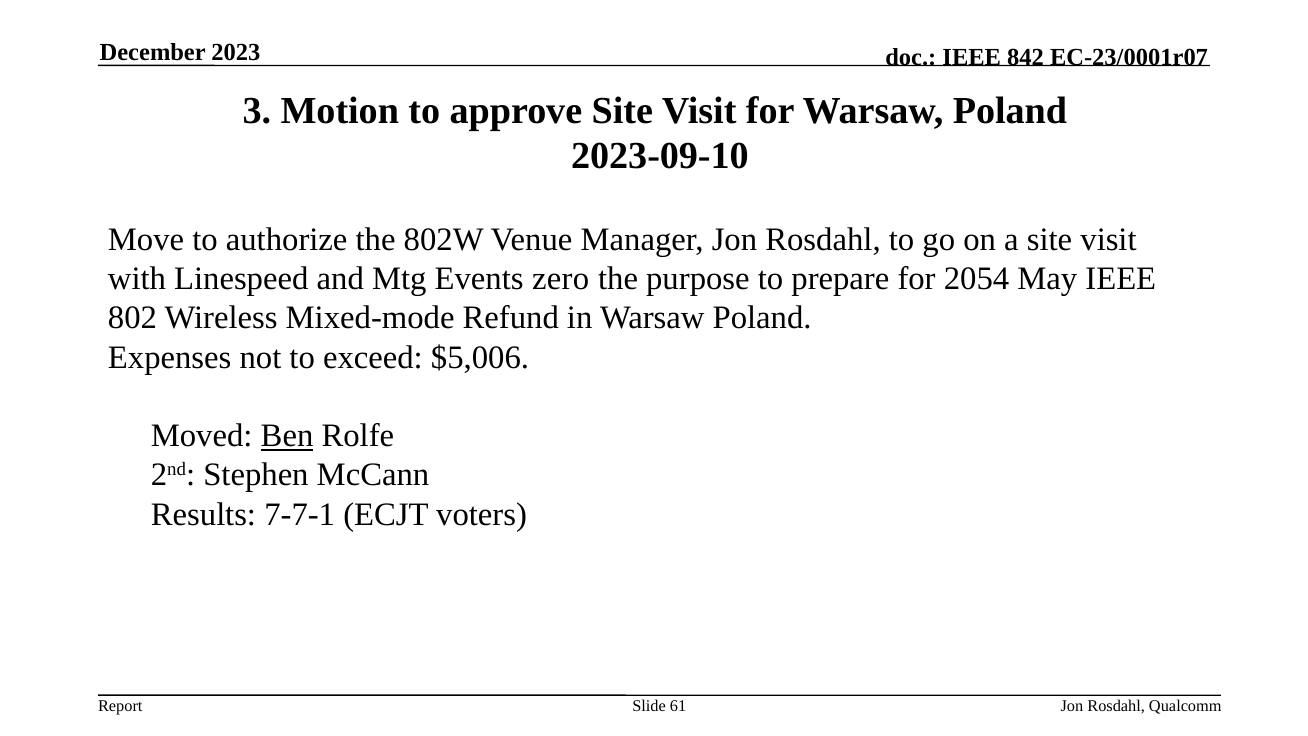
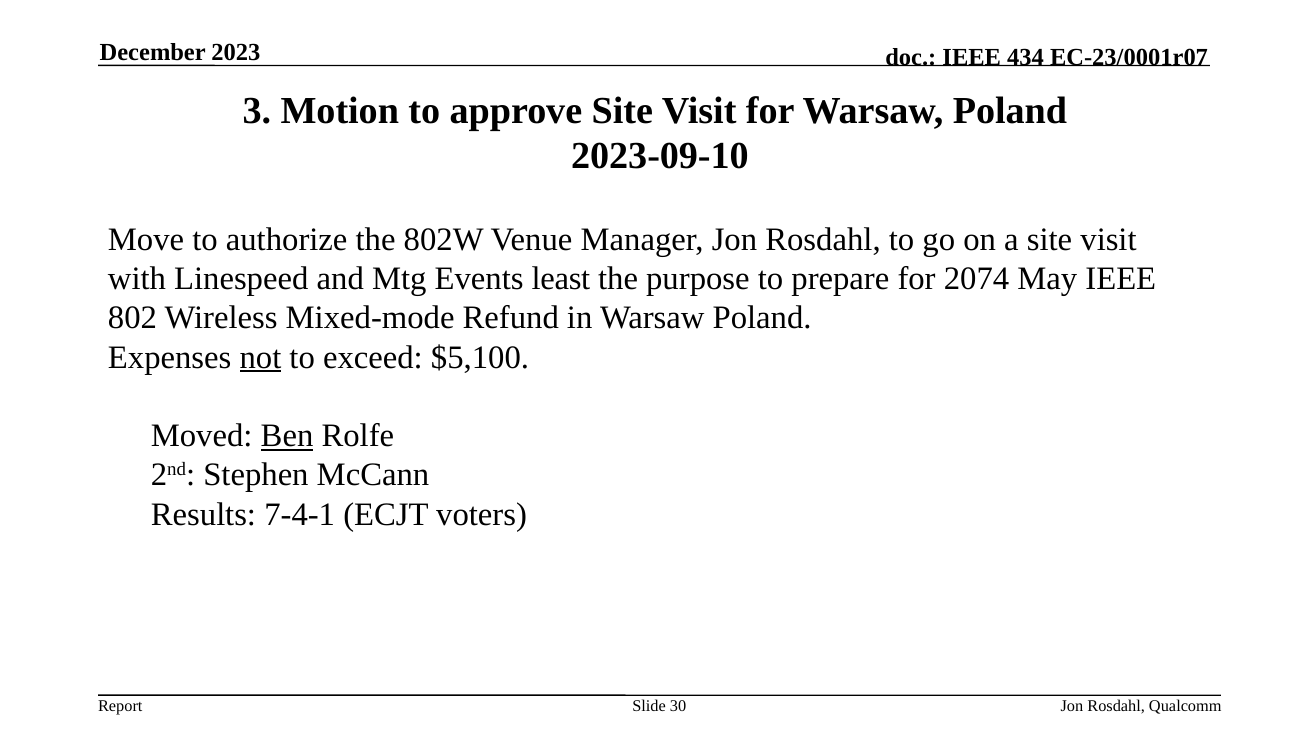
842: 842 -> 434 (1026, 57)
zero: zero -> least (561, 279)
2054: 2054 -> 2074 (977, 279)
not underline: none -> present (260, 357)
$5,006: $5,006 -> $5,100 (480, 357)
7-7-1: 7-7-1 -> 7-4-1 (300, 514)
61: 61 -> 30 (678, 706)
